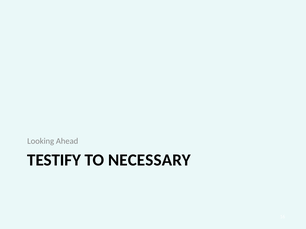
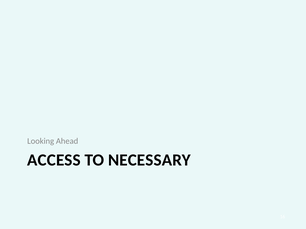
TESTIFY: TESTIFY -> ACCESS (54, 160)
